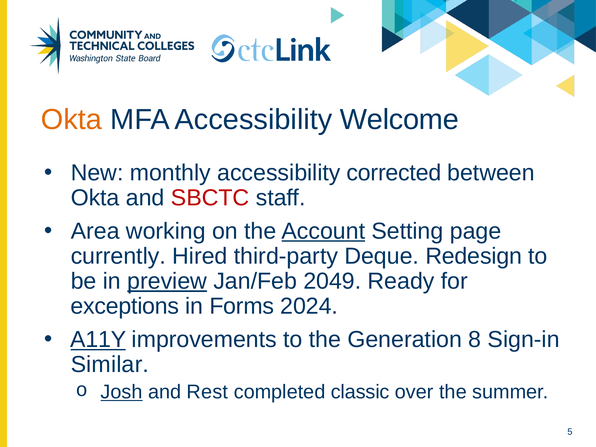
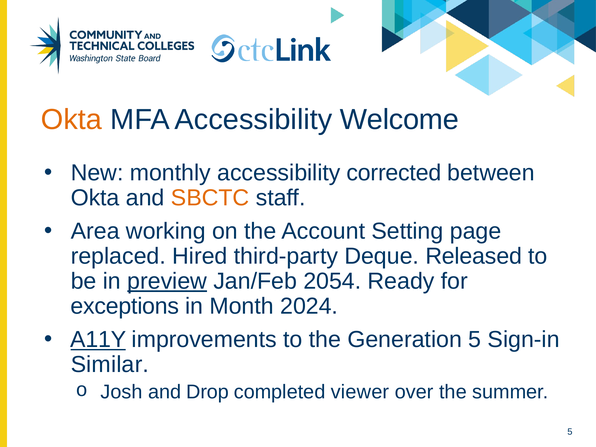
SBCTC colour: red -> orange (210, 198)
Account underline: present -> none (323, 231)
currently: currently -> replaced (118, 256)
Redesign: Redesign -> Released (474, 256)
2049: 2049 -> 2054 (332, 281)
Forms: Forms -> Month (242, 306)
Generation 8: 8 -> 5 (475, 340)
Josh underline: present -> none (122, 392)
Rest: Rest -> Drop (208, 392)
classic: classic -> viewer (360, 392)
